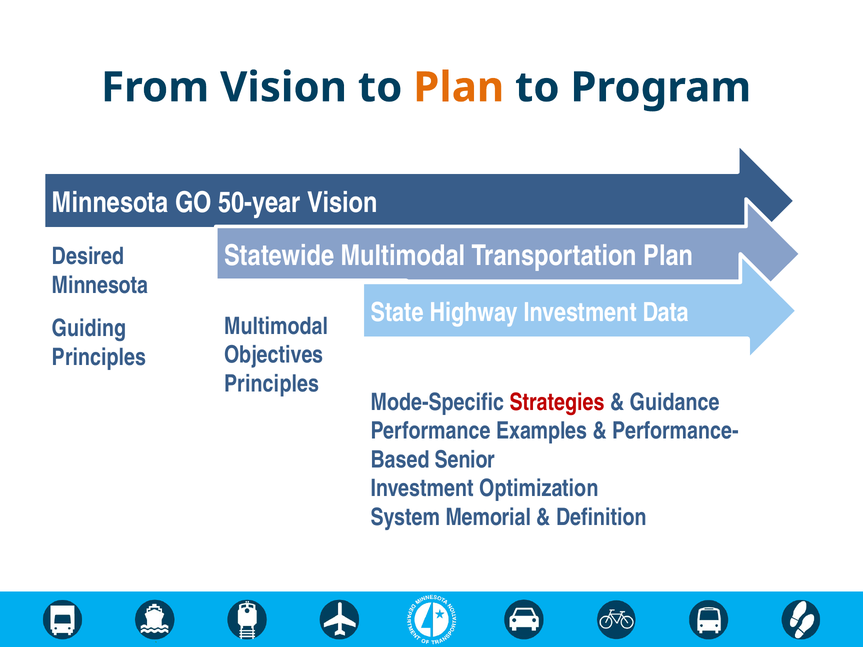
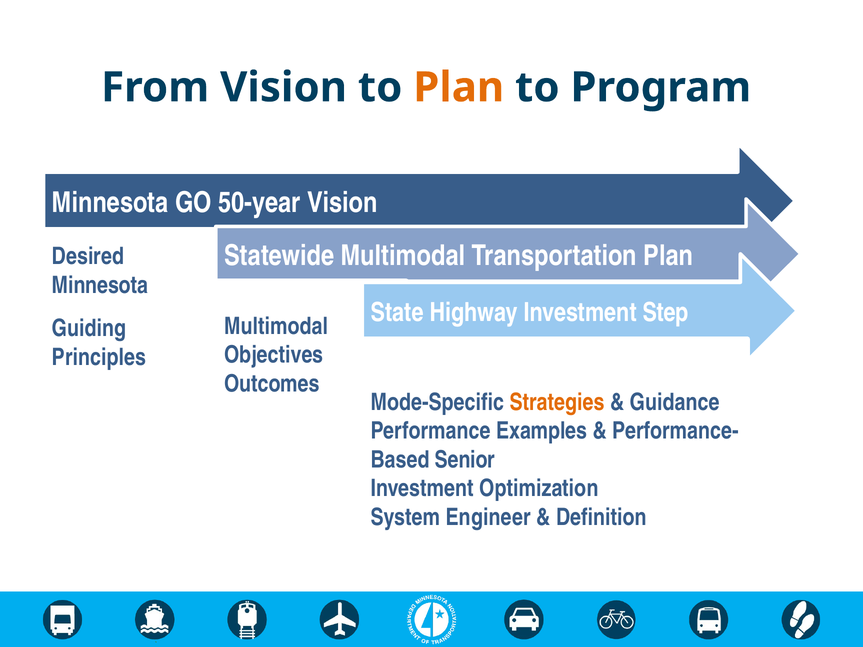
Data: Data -> Step (666, 313)
Principles: Principles -> Outcomes (272, 384)
Strategies colour: red -> orange (557, 402)
Memorial: Memorial -> Engineer (488, 517)
